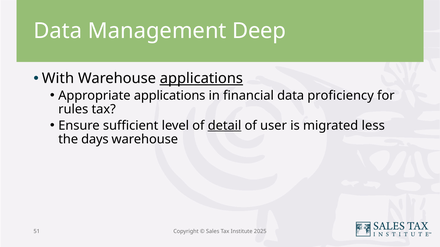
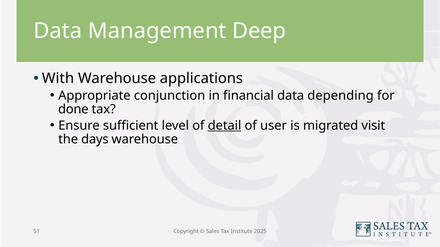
applications underline: present -> none (201, 79)
Appropriate applications: applications -> conjunction (170, 96)
proficiency: proficiency -> depending (341, 96)
rules: rules -> done (73, 110)
less: less -> visit (373, 126)
